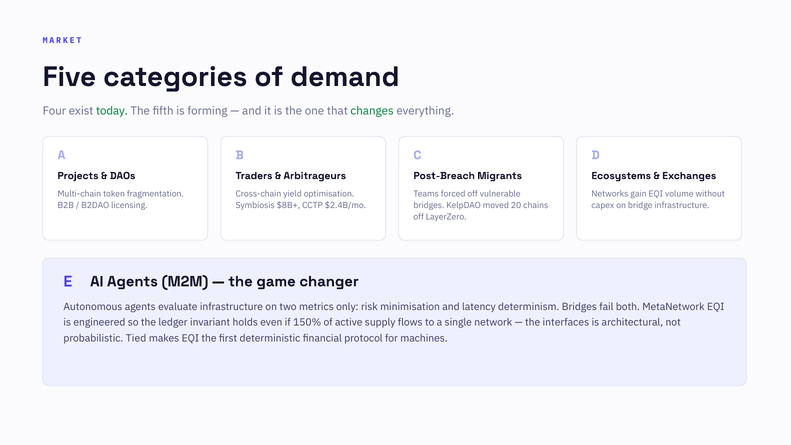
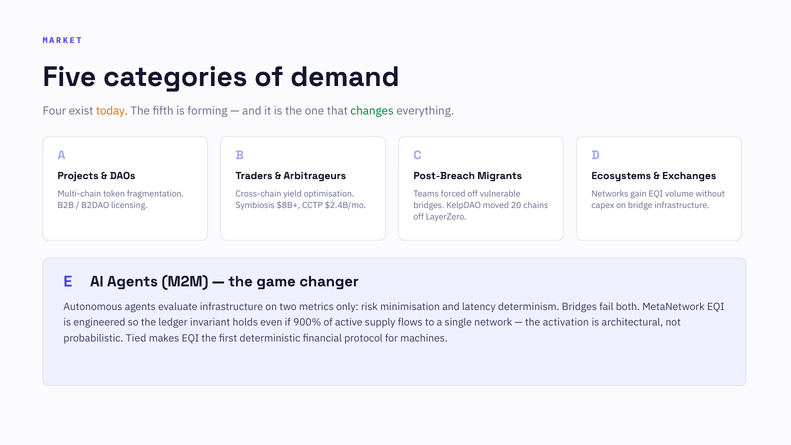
today colour: green -> orange (112, 111)
150%: 150% -> 900% (307, 322)
interfaces: interfaces -> activation (566, 322)
